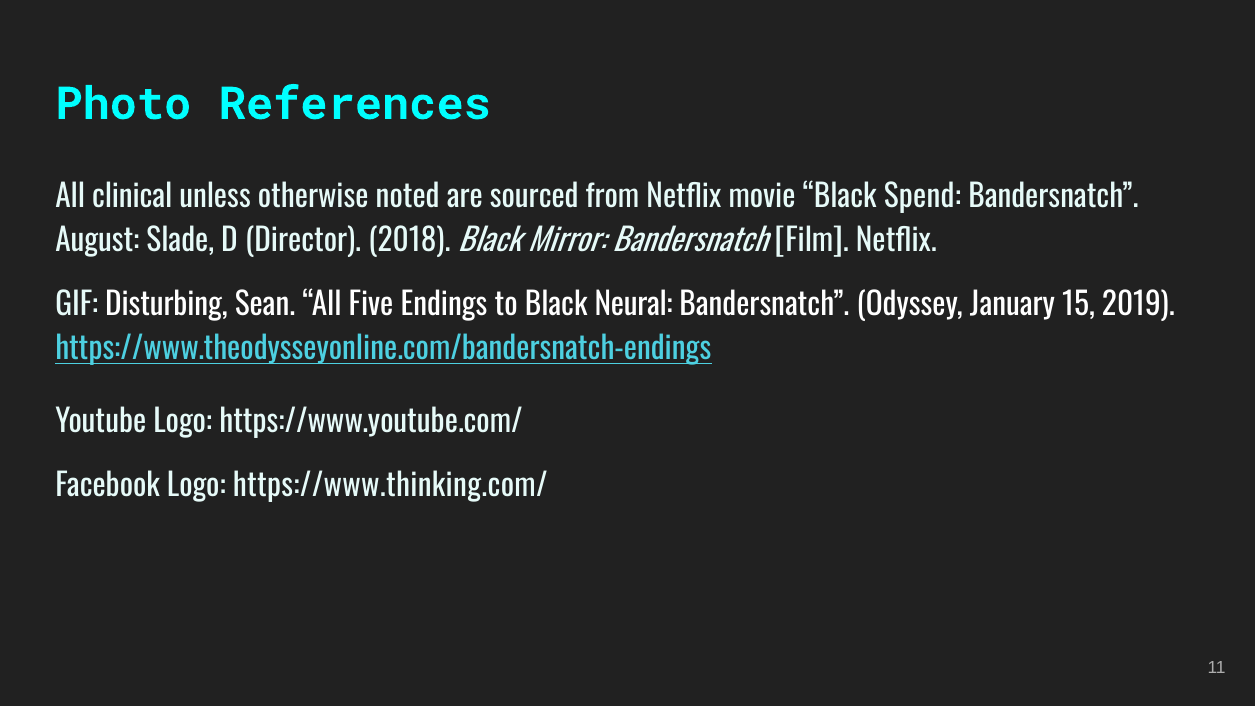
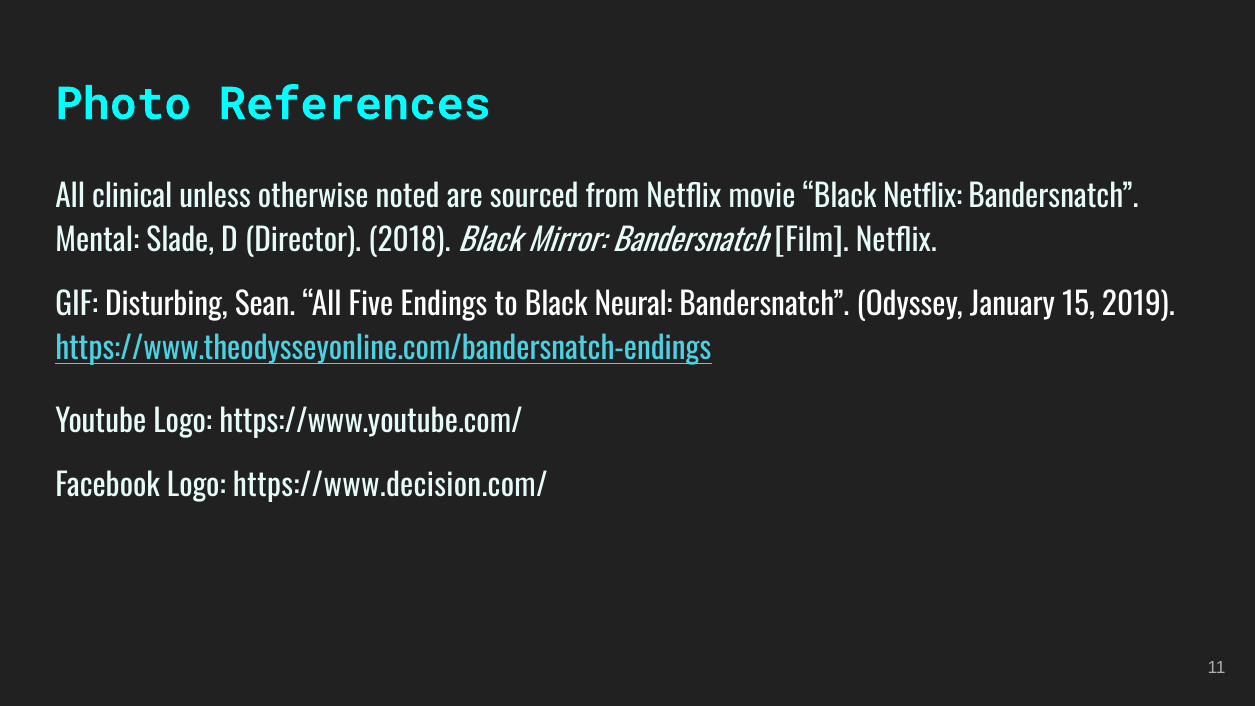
Black Spend: Spend -> Netflix (923, 197)
August: August -> Mental (97, 241)
https://www.thinking.com/: https://www.thinking.com/ -> https://www.decision.com/ (390, 487)
